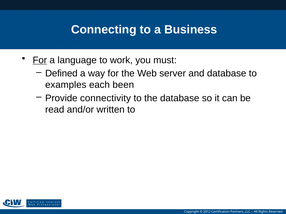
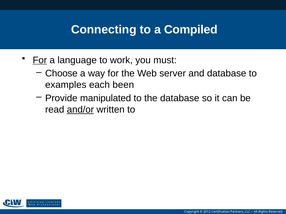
Business: Business -> Compiled (191, 30)
Defined: Defined -> Choose (61, 74)
connectivity: connectivity -> manipulated (106, 98)
and/or underline: none -> present (80, 110)
